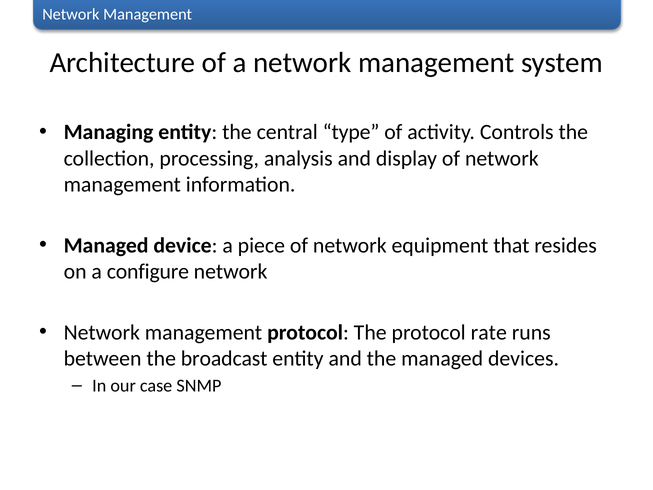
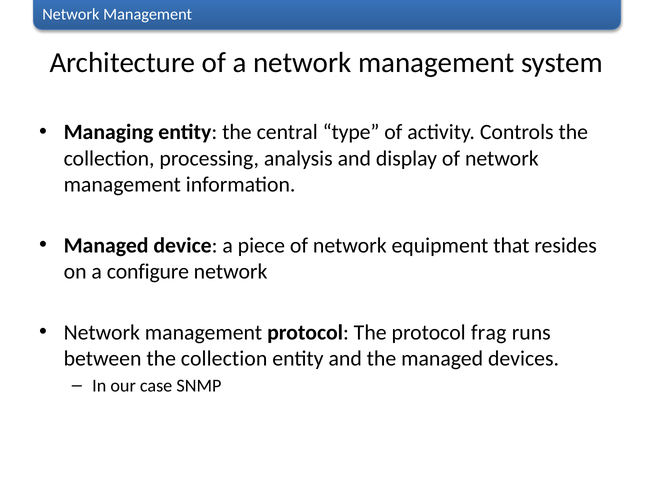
rate: rate -> frag (489, 332)
between the broadcast: broadcast -> collection (224, 358)
